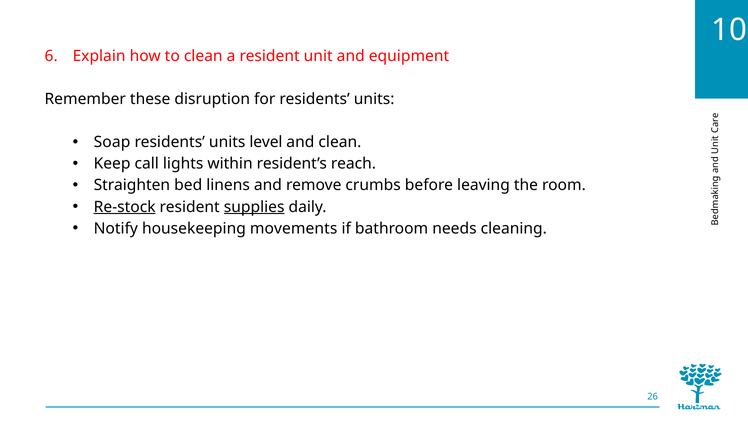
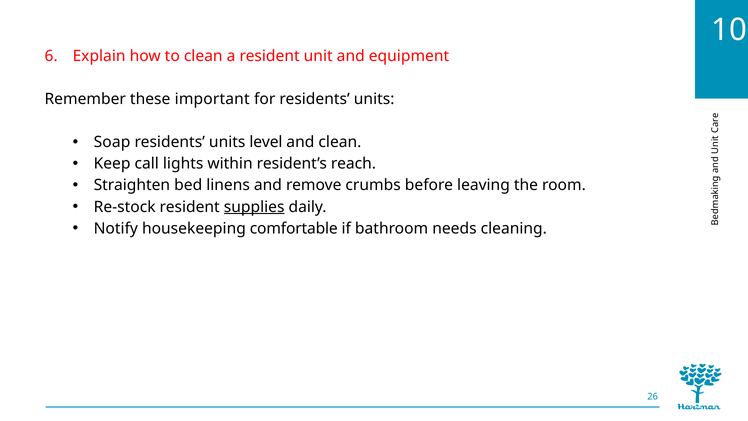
disruption: disruption -> important (212, 99)
Re-stock underline: present -> none (125, 207)
movements: movements -> comfortable (294, 228)
